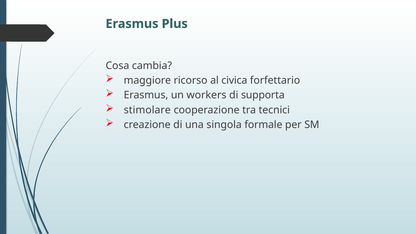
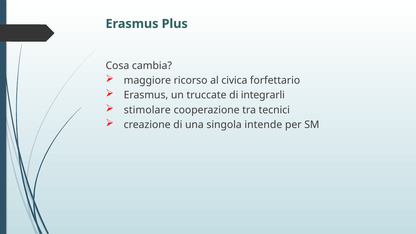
workers: workers -> truccate (207, 95)
supporta: supporta -> integrarli (263, 95)
formale: formale -> intende (263, 125)
